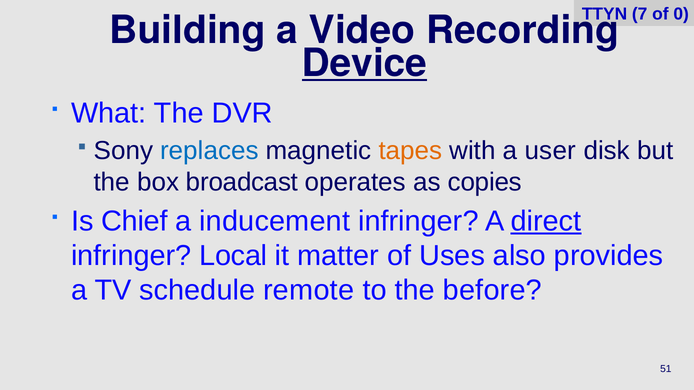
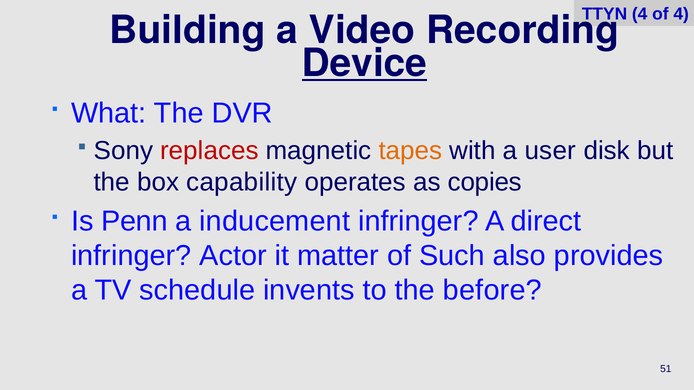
TTYN 7: 7 -> 4 (640, 14)
of 0: 0 -> 4 (681, 14)
replaces colour: blue -> red (209, 151)
broadcast: broadcast -> capability (242, 182)
Chief: Chief -> Penn (135, 221)
direct underline: present -> none (546, 221)
Local: Local -> Actor (233, 256)
Uses: Uses -> Such (452, 256)
remote: remote -> invents (309, 291)
